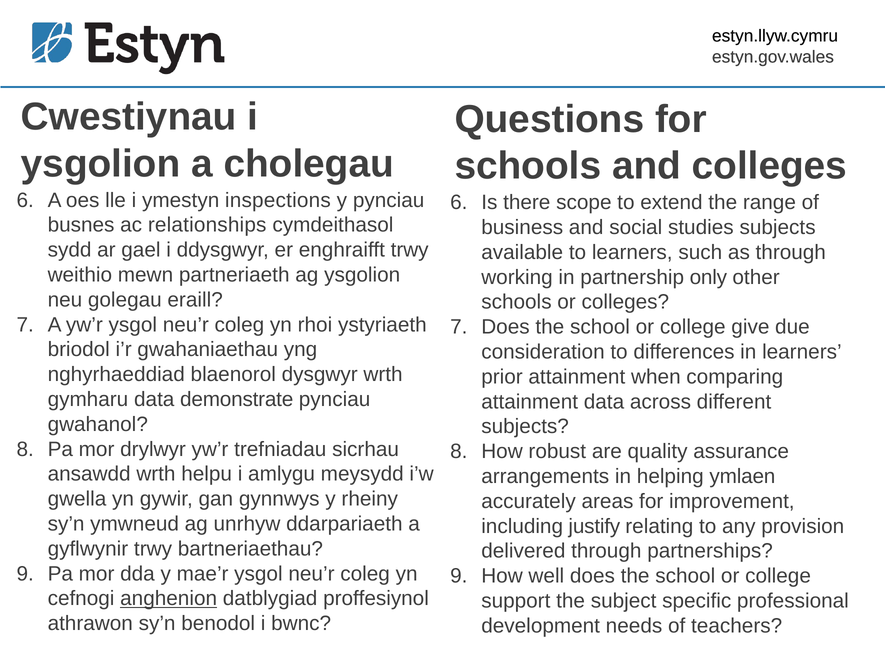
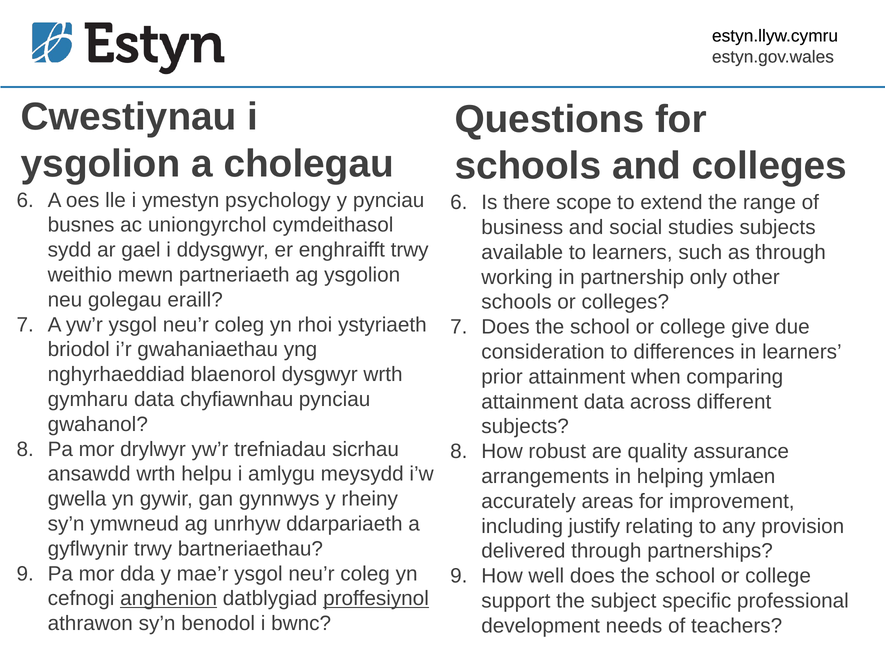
inspections: inspections -> psychology (278, 200)
relationships: relationships -> uniongyrchol (207, 225)
demonstrate: demonstrate -> chyfiawnhau (237, 399)
proffesiynol underline: none -> present (376, 598)
